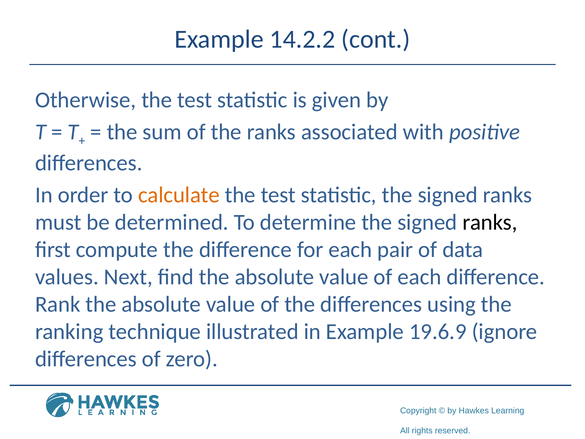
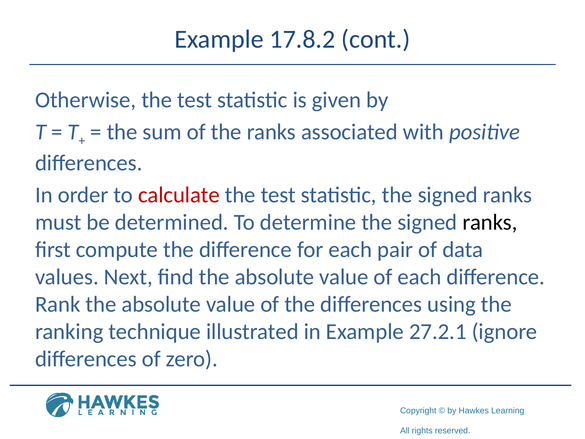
14.2.2: 14.2.2 -> 17.8.2 (302, 39)
calculate colour: orange -> red (179, 195)
19.6.9: 19.6.9 -> 27.2.1 (438, 331)
